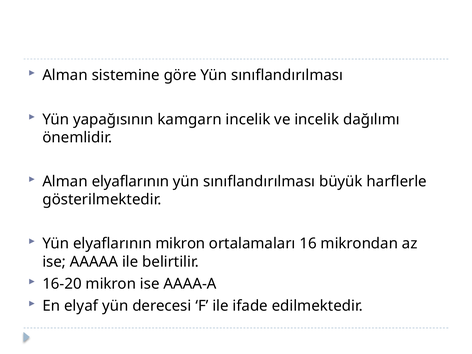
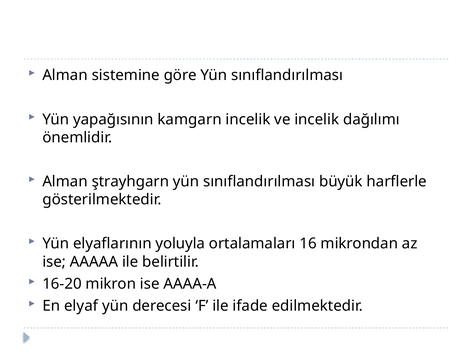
Alman elyaflarının: elyaflarının -> ştrayhgarn (130, 182)
elyaflarının mikron: mikron -> yoluyla (180, 244)
